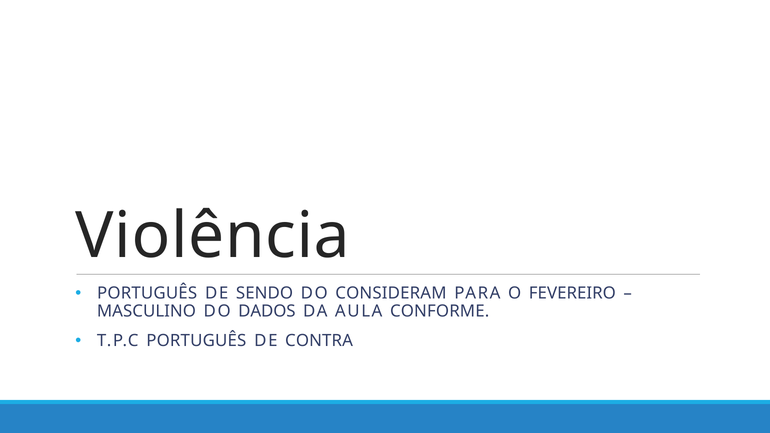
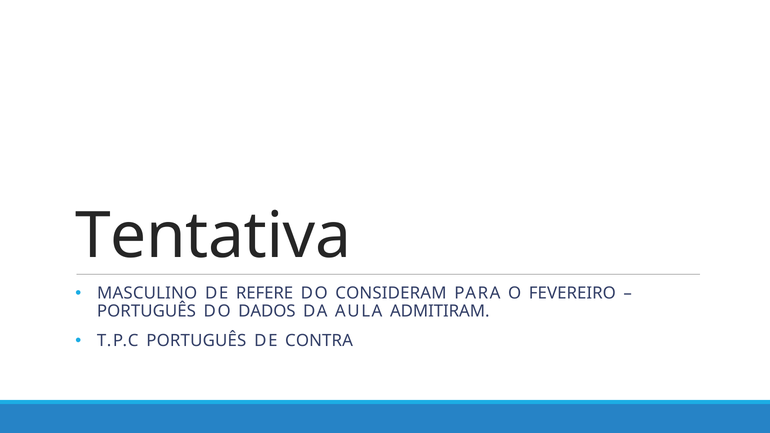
Violência: Violência -> Tentativa (213, 236)
PORTUGUÊS: PORTUGUÊS -> MASCULINO (147, 293)
SENDO: SENDO -> REFERE (265, 293)
MASCULINO: MASCULINO -> PORTUGUÊS (146, 311)
CONFORME: CONFORME -> ADMITIRAM (440, 311)
